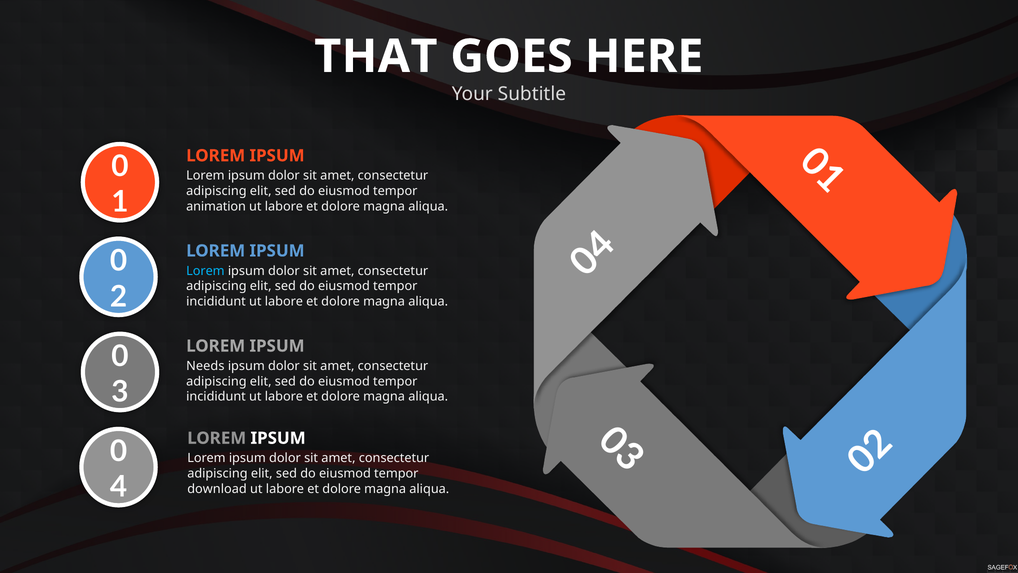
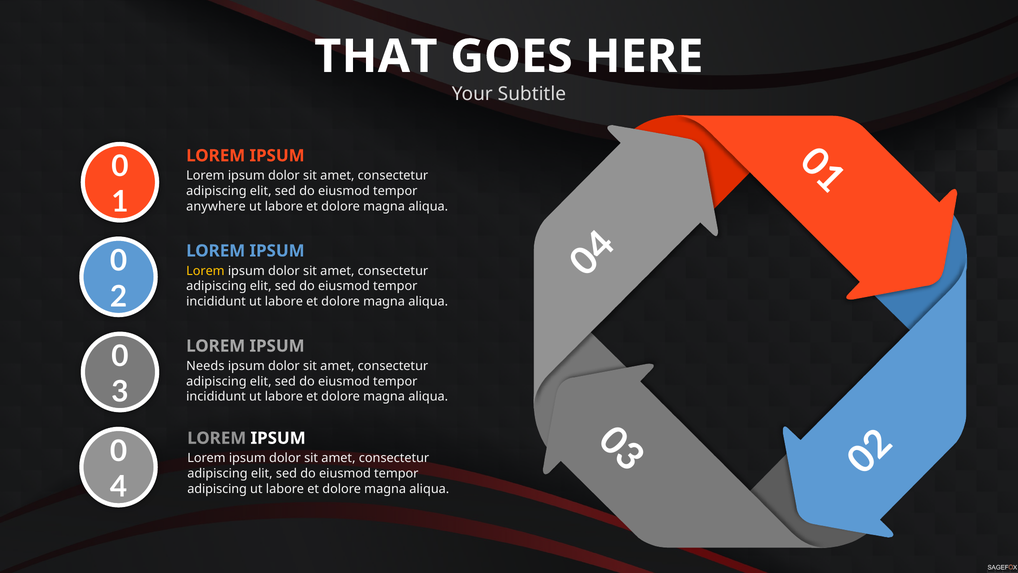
animation: animation -> anywhere (216, 206)
Lorem colour: light blue -> yellow (205, 271)
download: download -> adipiscing (217, 489)
